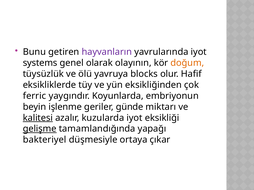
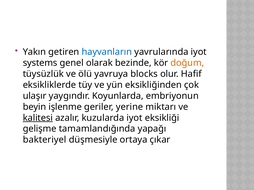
Bunu: Bunu -> Yakın (34, 52)
hayvanların colour: purple -> blue (107, 52)
olayının: olayının -> bezinde (133, 63)
ferric: ferric -> ulaşır (35, 96)
günde: günde -> yerine (130, 107)
gelişme underline: present -> none (40, 129)
